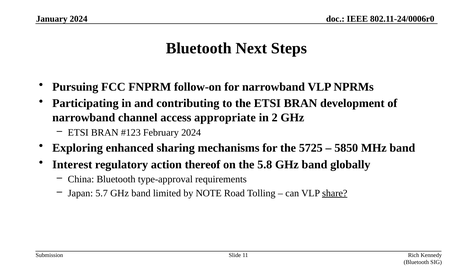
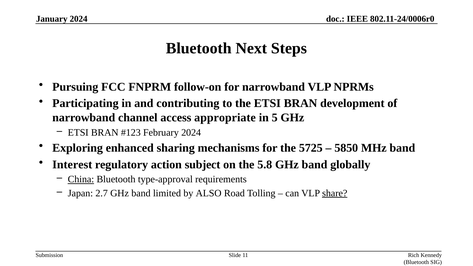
2: 2 -> 5 (275, 118)
thereof: thereof -> subject (203, 165)
China underline: none -> present (81, 179)
5.7: 5.7 -> 2.7 (102, 193)
NOTE: NOTE -> ALSO (209, 193)
